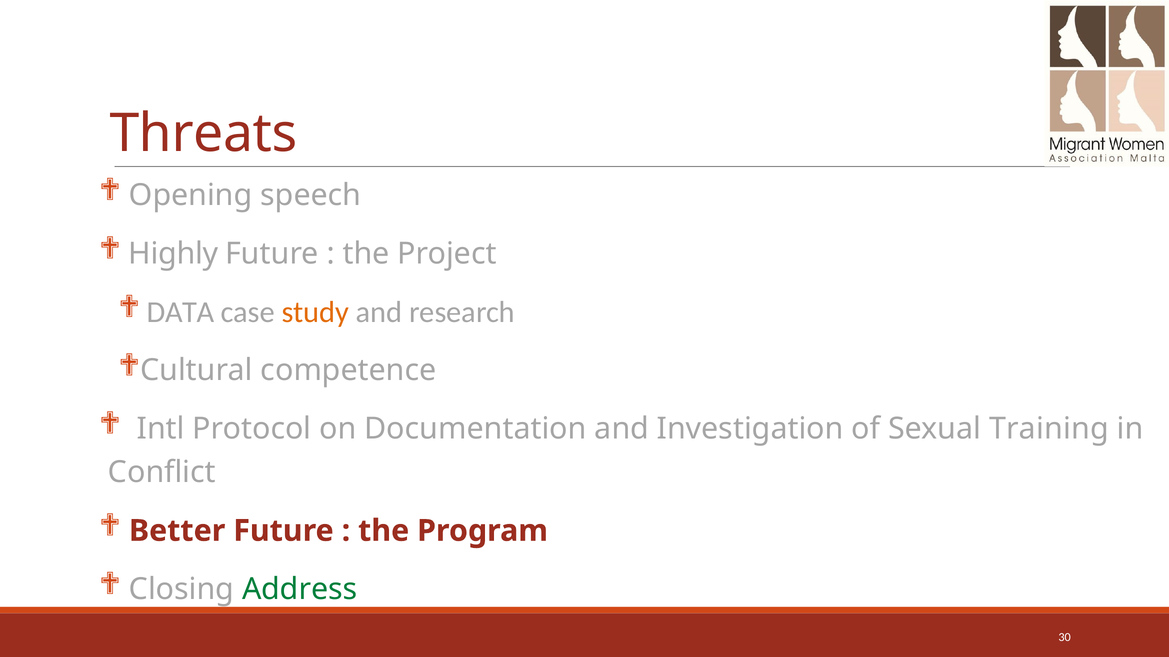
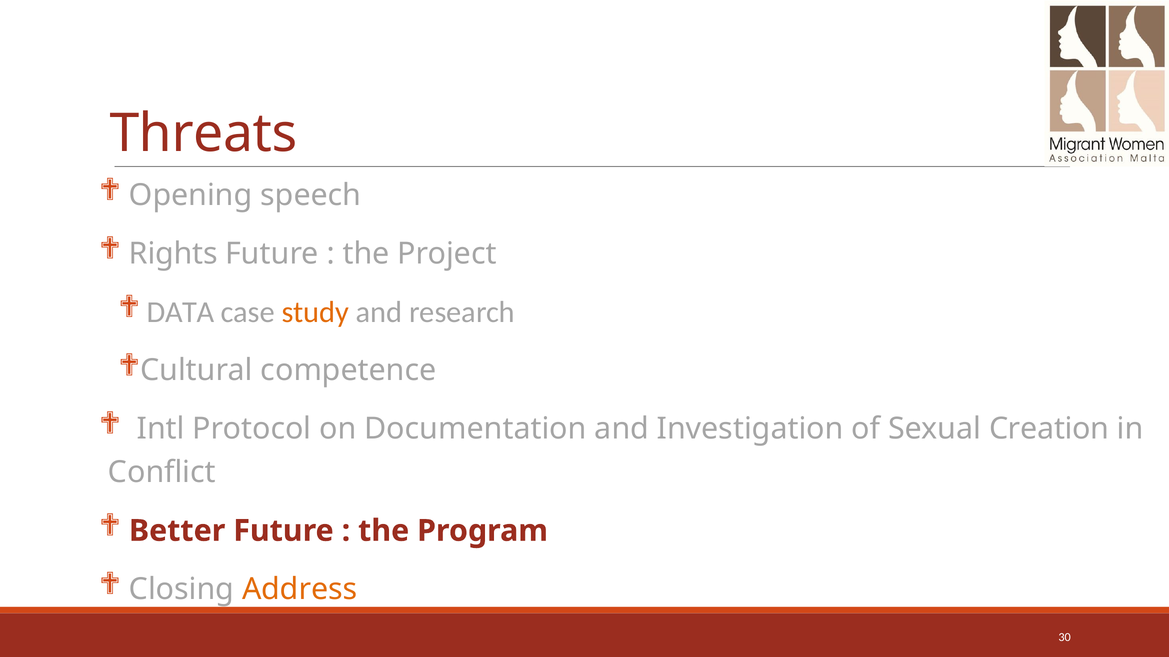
Highly: Highly -> Rights (173, 254)
Training: Training -> Creation (1049, 429)
Address colour: green -> orange (300, 590)
